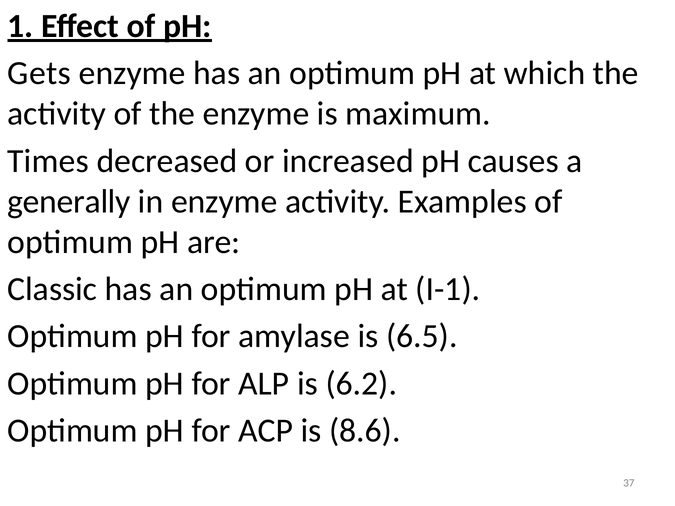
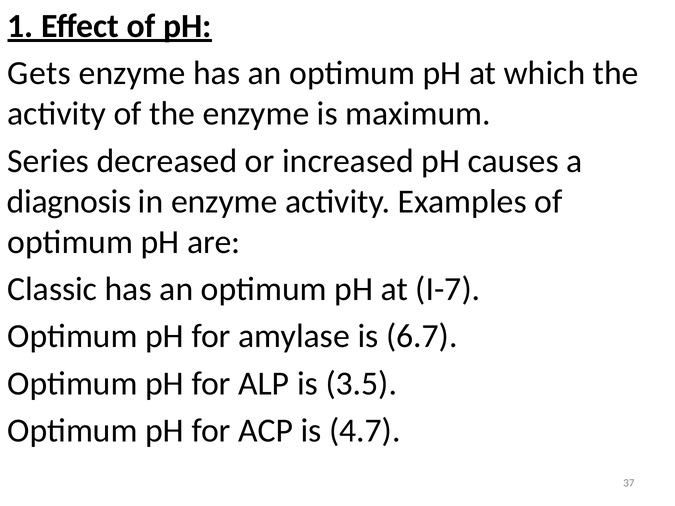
Times: Times -> Series (48, 161)
generally: generally -> diagnosis (69, 201)
I-1: I-1 -> I-7 (448, 289)
6.5: 6.5 -> 6.7 (422, 336)
6.2: 6.2 -> 3.5 (361, 384)
8.6: 8.6 -> 4.7 (365, 431)
